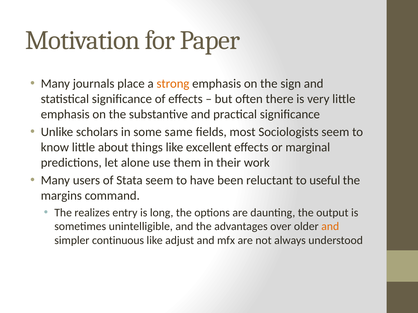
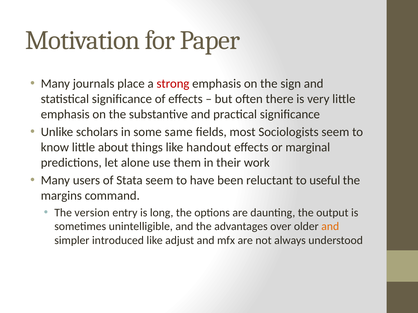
strong colour: orange -> red (173, 84)
excellent: excellent -> handout (209, 148)
realizes: realizes -> version (92, 213)
continuous: continuous -> introduced (118, 241)
